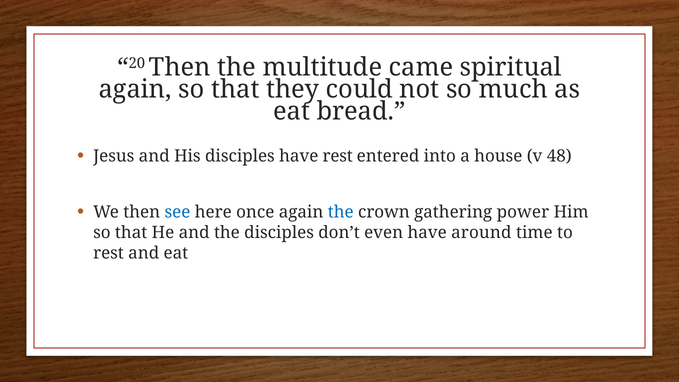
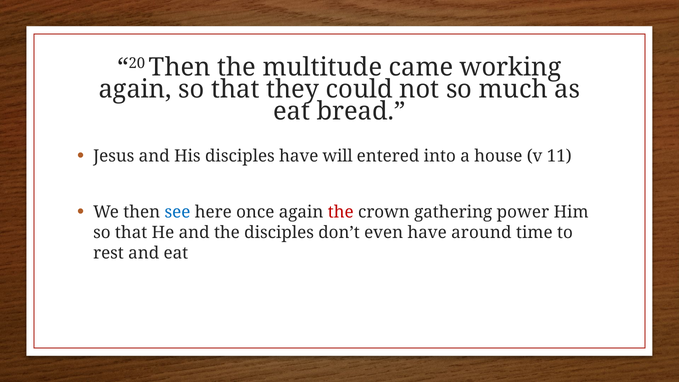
spiritual: spiritual -> working (511, 67)
have rest: rest -> will (338, 156)
48: 48 -> 11 (559, 156)
the colour: blue -> red (341, 212)
